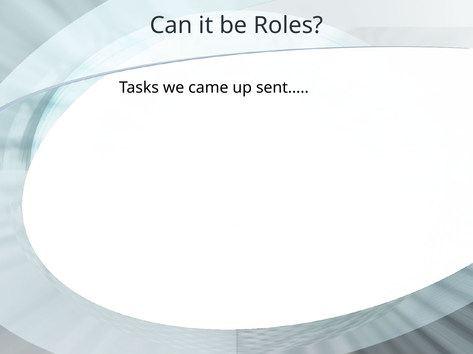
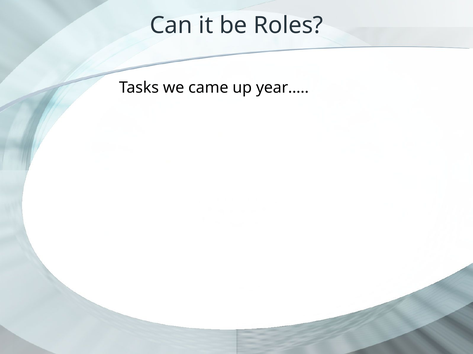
sent…: sent… -> year… (282, 88)
